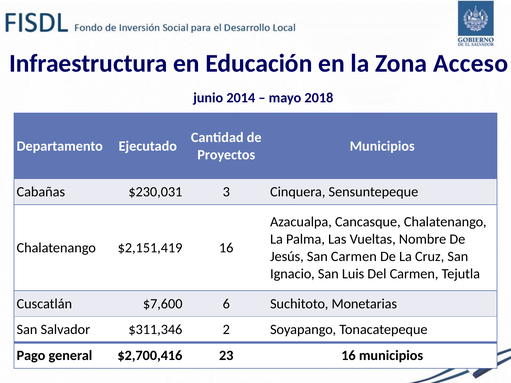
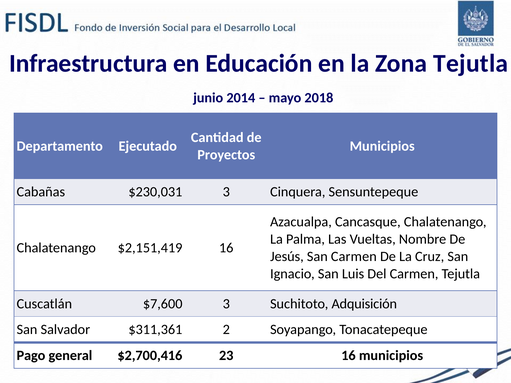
Zona Acceso: Acceso -> Tejutla (471, 63)
$7,600 6: 6 -> 3 (226, 304)
Monetarias: Monetarias -> Adquisición (364, 304)
$311,346: $311,346 -> $311,361 (155, 330)
